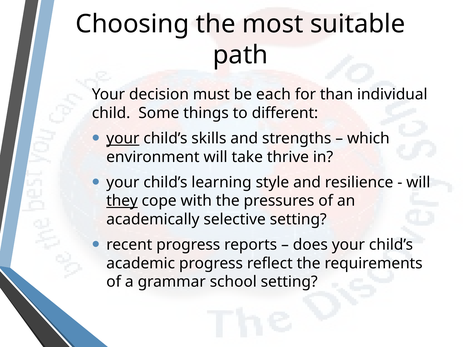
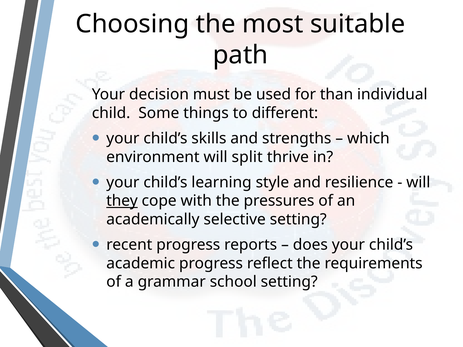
each: each -> used (274, 95)
your underline: present -> none (123, 139)
take: take -> split (247, 157)
